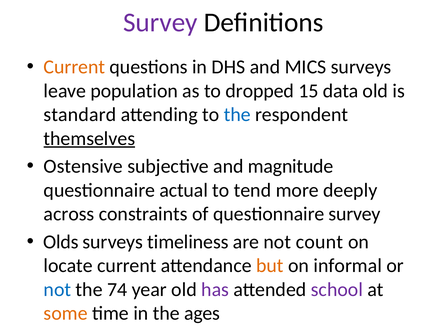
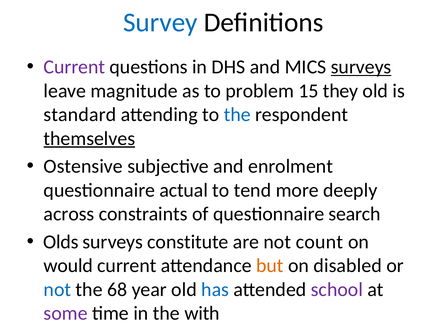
Survey colour: purple -> blue (160, 22)
Current colour: orange -> purple (74, 67)
surveys underline: none -> present (361, 67)
population: population -> magnitude (134, 91)
dropped: dropped -> problem (260, 91)
data: data -> they (341, 91)
magnitude: magnitude -> enrolment (291, 166)
questionnaire survey: survey -> search (355, 214)
timeliness: timeliness -> constitute (188, 242)
locate: locate -> would (68, 266)
informal: informal -> disabled (348, 266)
74: 74 -> 68 (117, 290)
has colour: purple -> blue (215, 290)
some colour: orange -> purple (66, 314)
ages: ages -> with (202, 314)
